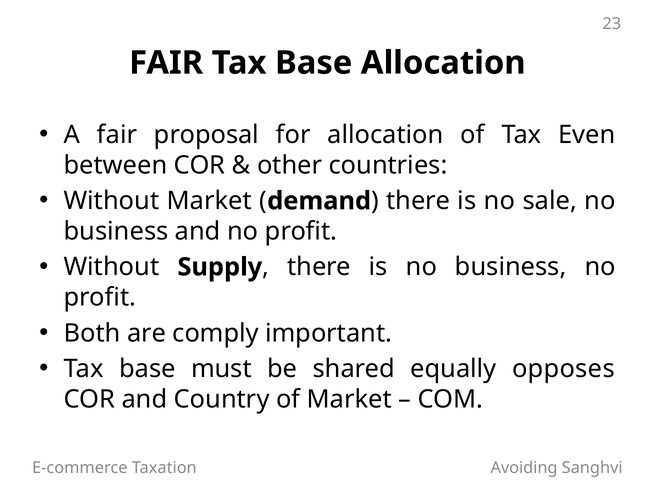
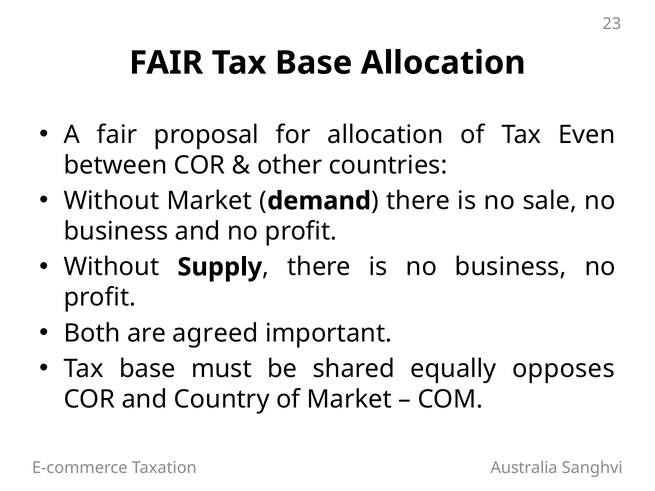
comply: comply -> agreed (215, 333)
Avoiding: Avoiding -> Australia (524, 468)
